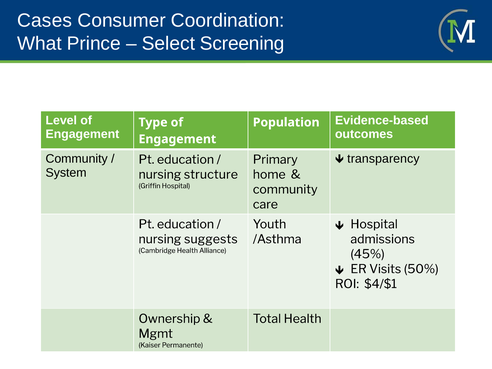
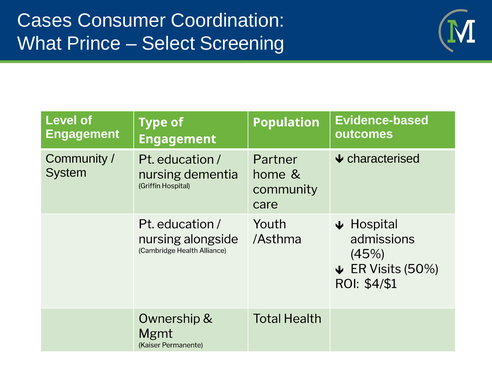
Primary: Primary -> Partner (275, 160)
transparency: transparency -> characterised (383, 159)
structure: structure -> dementia (211, 175)
suggests: suggests -> alongside (211, 239)
